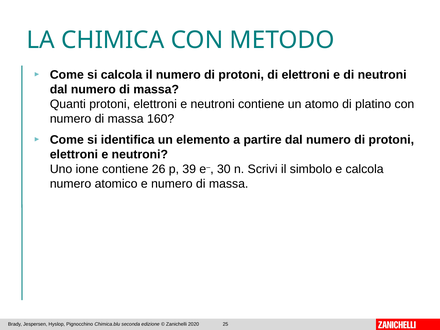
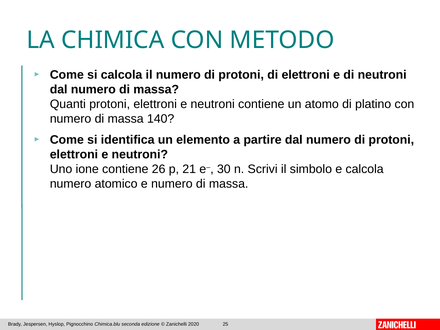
160: 160 -> 140 (161, 119)
39: 39 -> 21 (189, 169)
